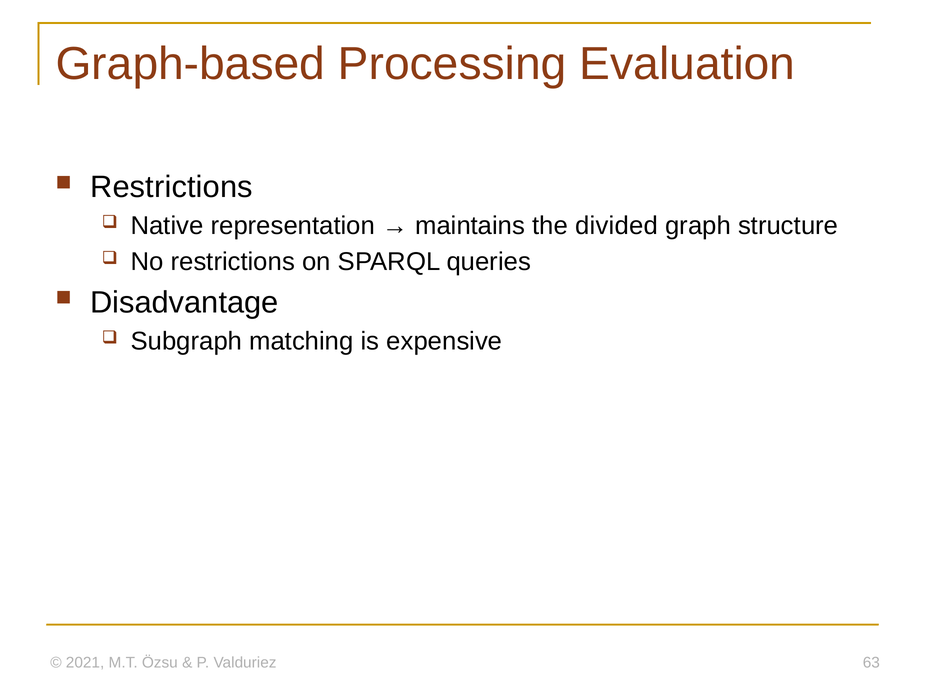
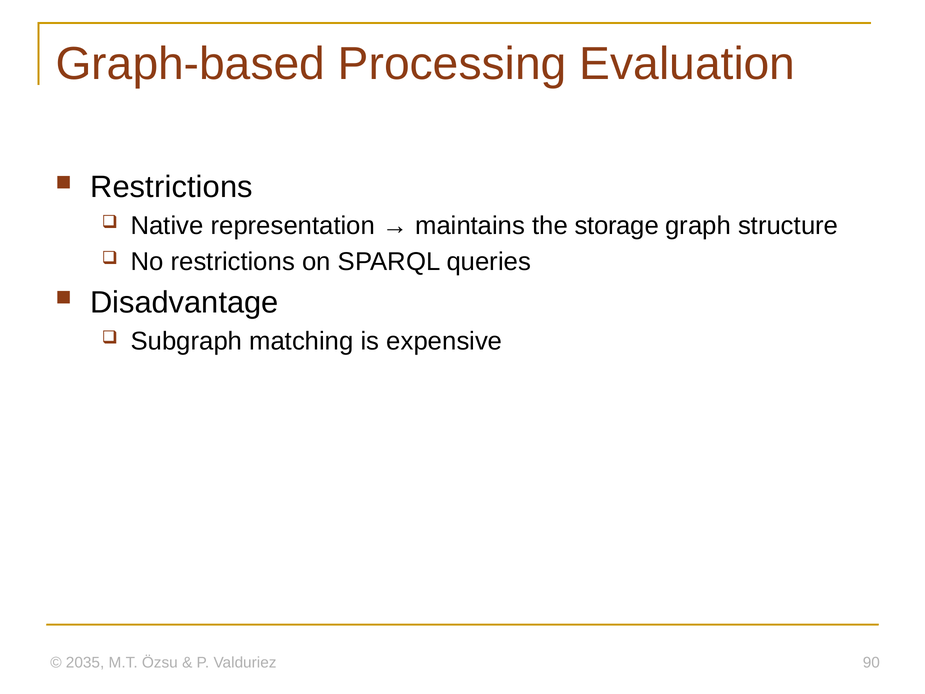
divided: divided -> storage (617, 226)
2021: 2021 -> 2035 (85, 663)
63: 63 -> 90 (871, 663)
